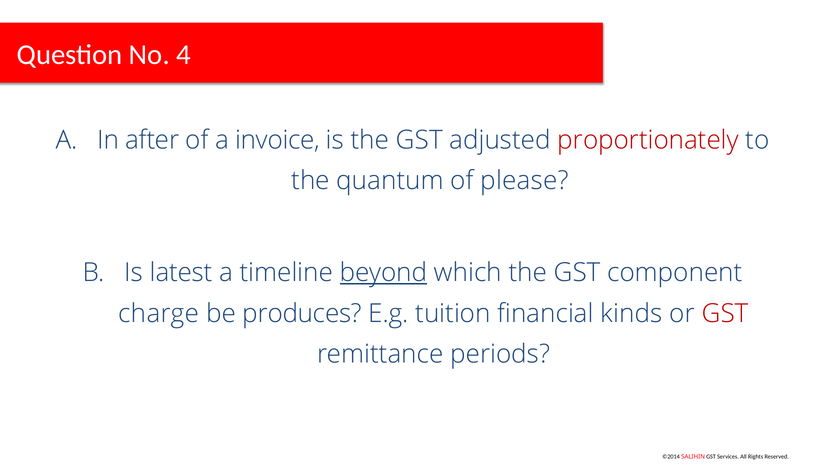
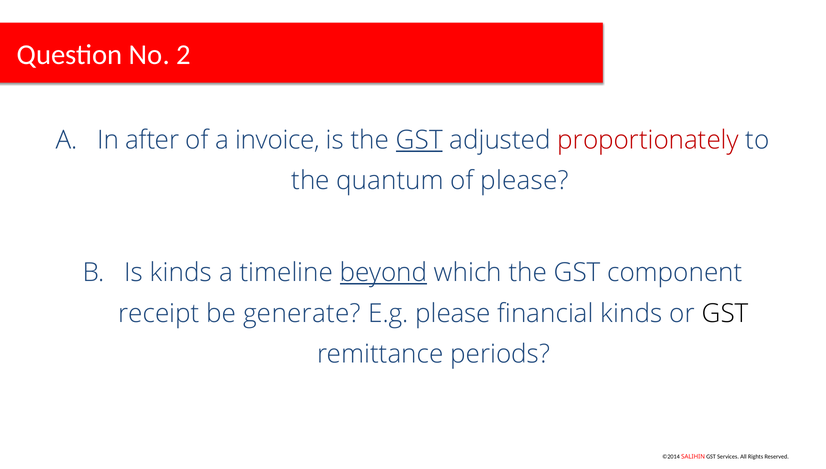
4: 4 -> 2 (184, 55)
GST underline: none -> present (419, 140)
Is latest: latest -> kinds (181, 272)
charge: charge -> receipt (159, 313)
produces: produces -> generate (302, 313)
E.g tuition: tuition -> please (453, 313)
GST colour: red -> black (725, 313)
